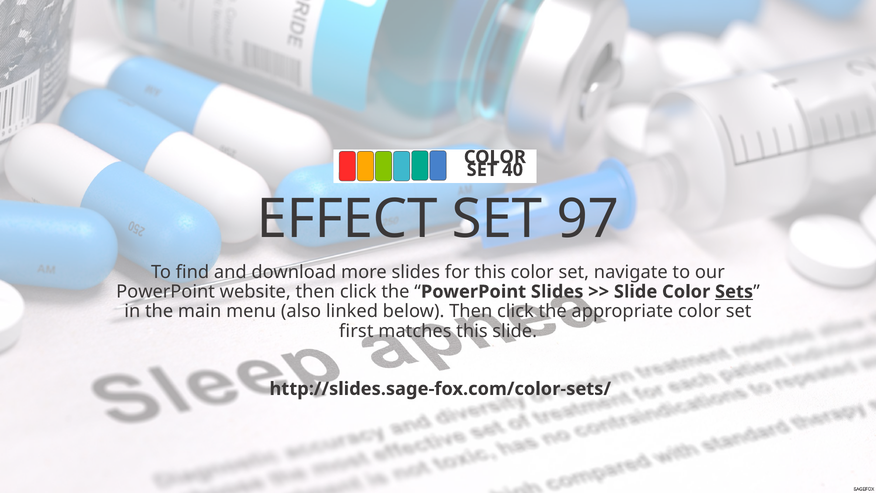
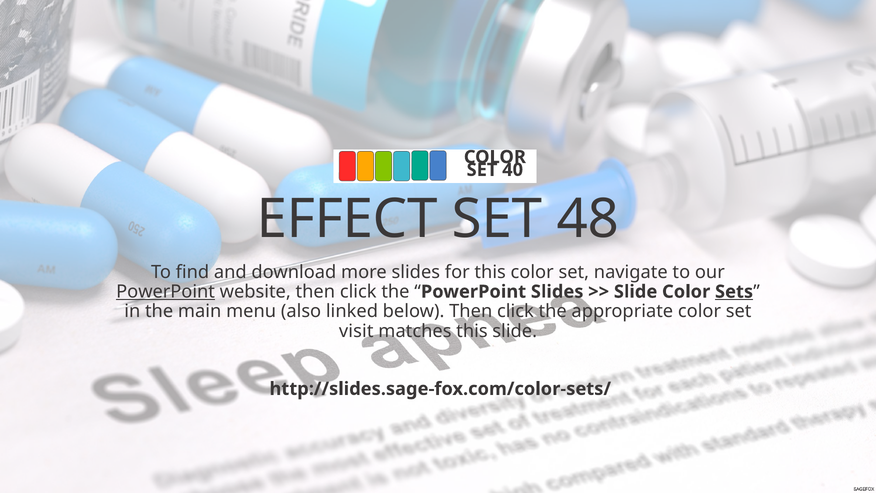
97: 97 -> 48 (588, 219)
PowerPoint underline: none -> present (166, 292)
first: first -> visit (356, 331)
